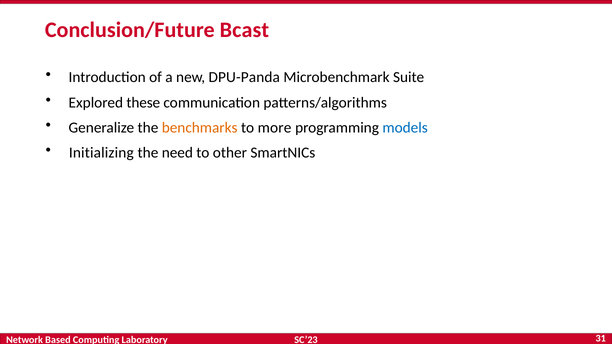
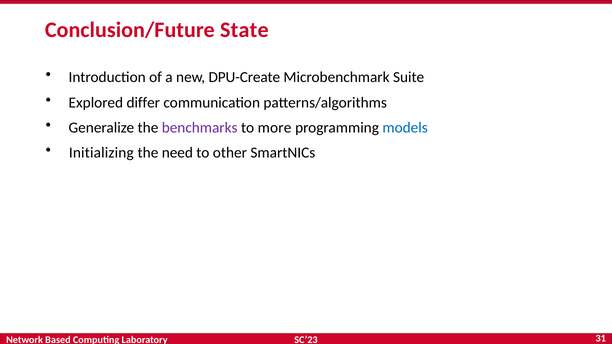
Bcast: Bcast -> State (244, 30)
DPU-Panda: DPU-Panda -> DPU-Create (244, 77)
these: these -> differ (143, 103)
benchmarks colour: orange -> purple (200, 128)
